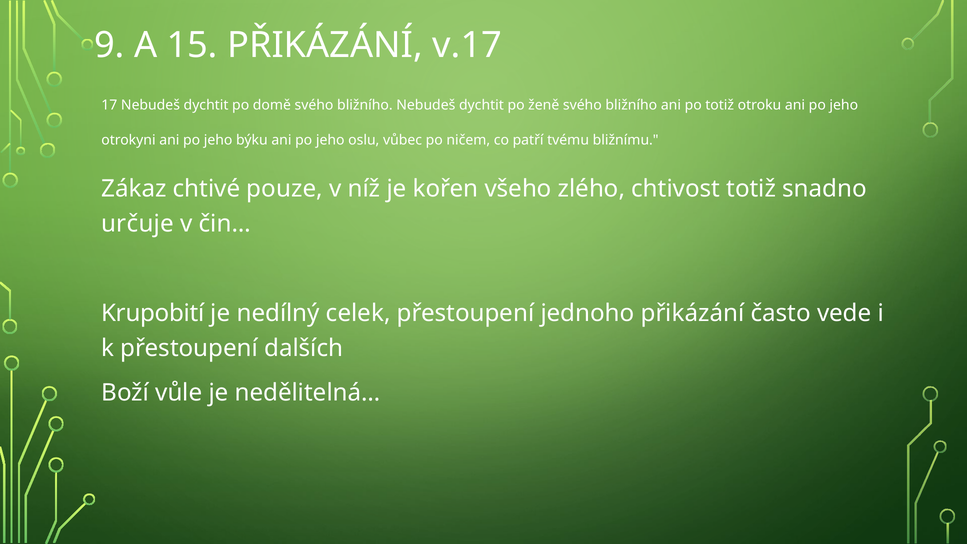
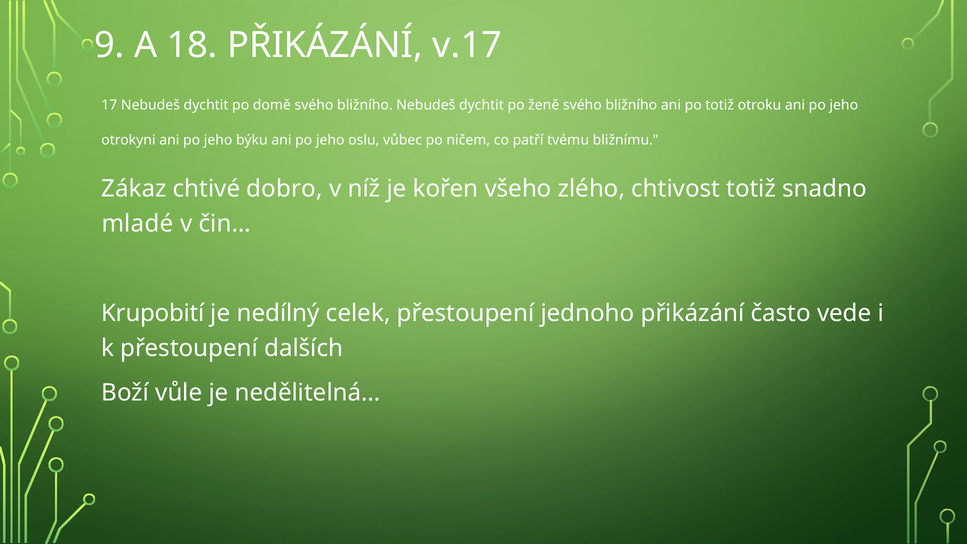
15: 15 -> 18 (192, 45)
pouze: pouze -> dobro (285, 189)
určuje: určuje -> mladé (138, 223)
